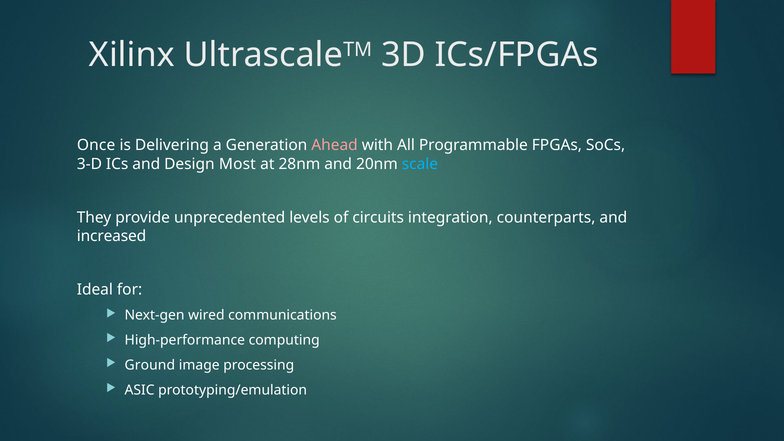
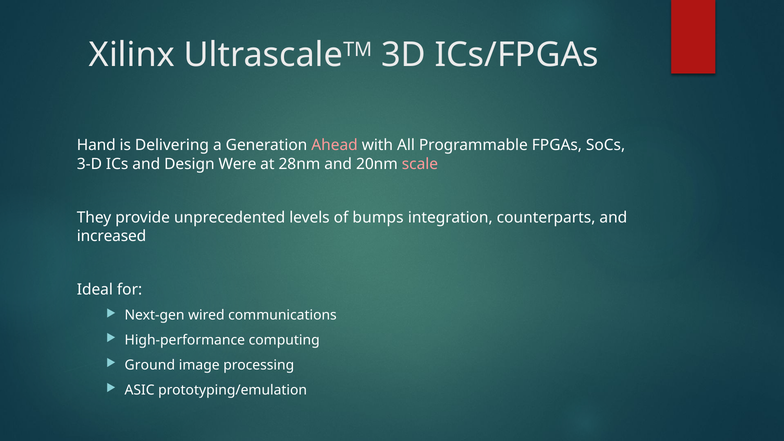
Once: Once -> Hand (96, 145)
Most: Most -> Were (238, 164)
scale colour: light blue -> pink (420, 164)
circuits: circuits -> bumps (378, 218)
